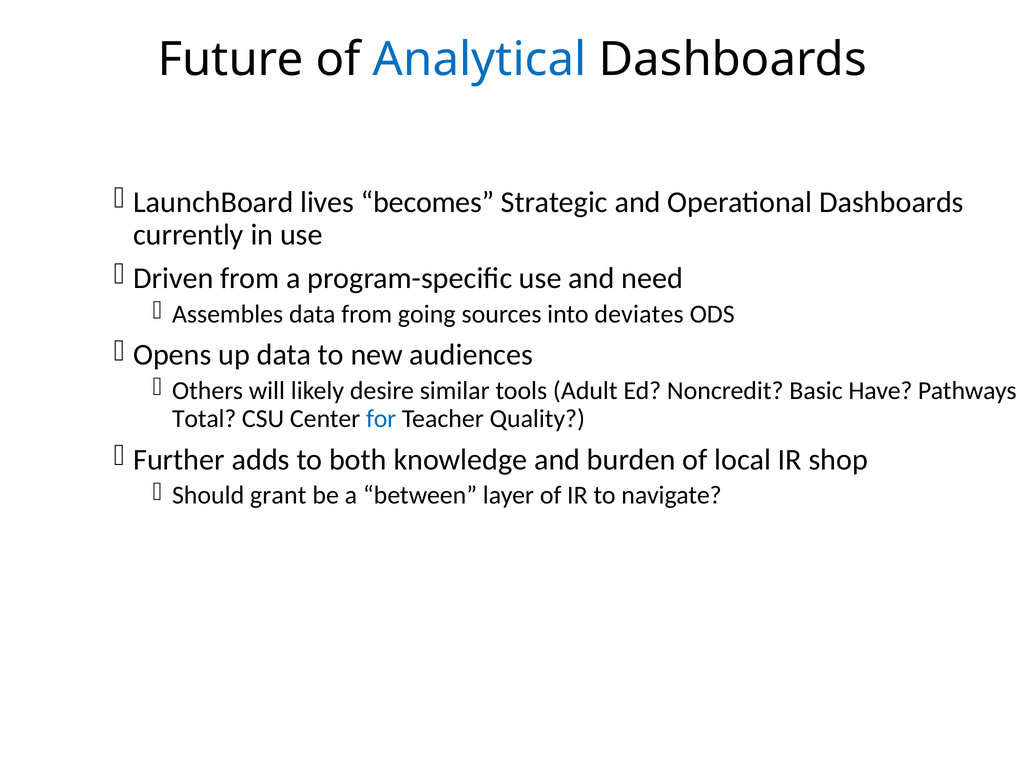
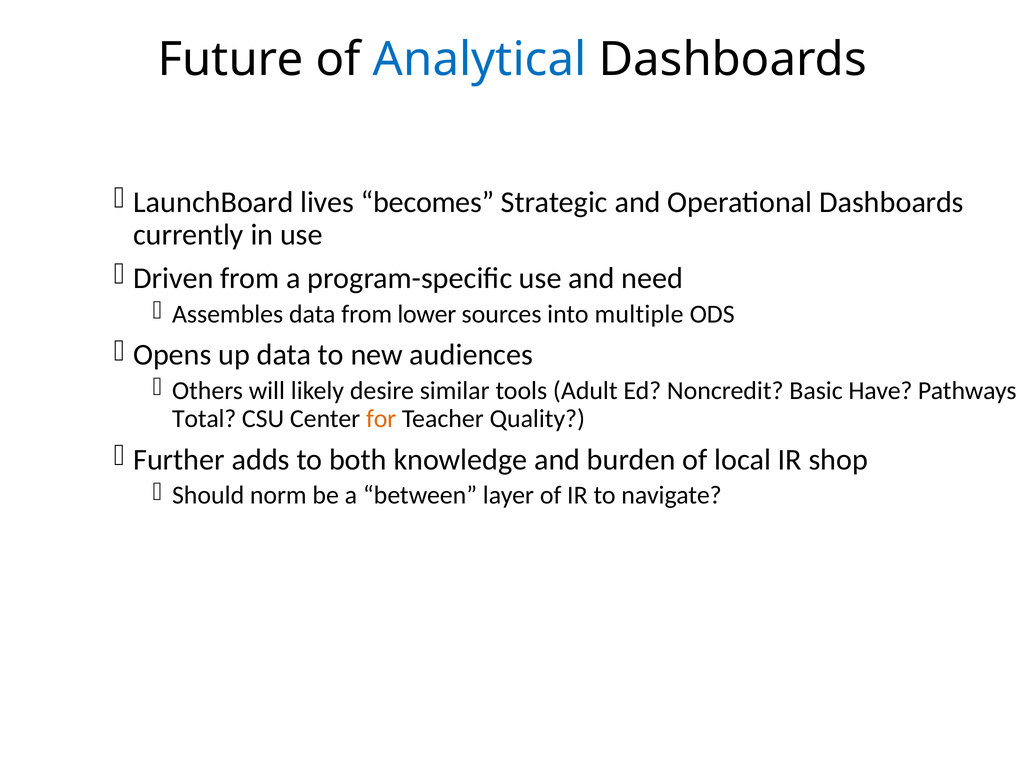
going: going -> lower (427, 314)
deviates: deviates -> multiple (639, 314)
for colour: blue -> orange (381, 419)
grant: grant -> norm (278, 496)
